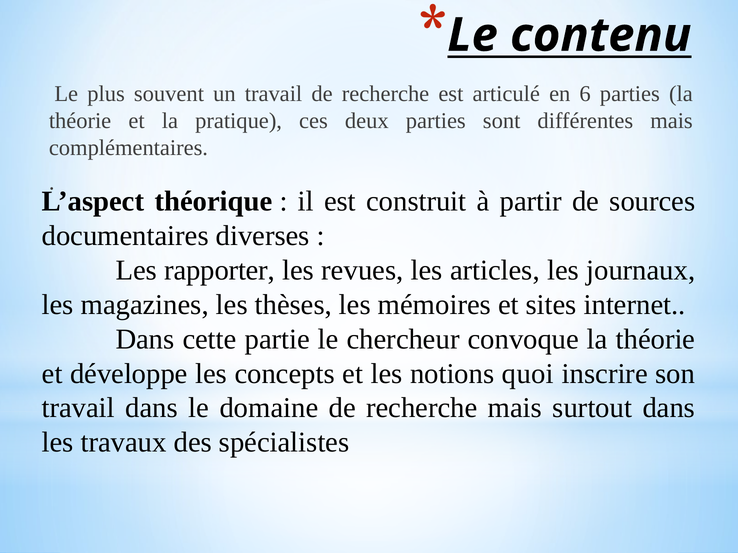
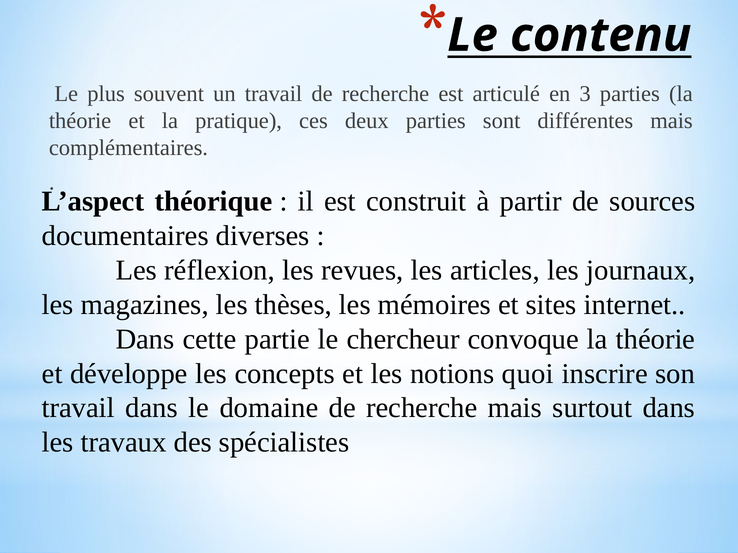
6: 6 -> 3 (585, 94)
rapporter: rapporter -> réflexion (220, 271)
